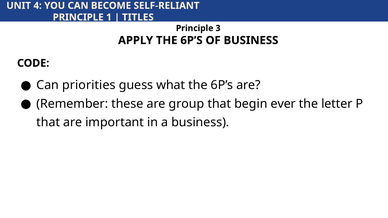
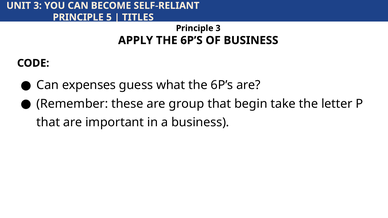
UNIT 4: 4 -> 3 (38, 6)
1: 1 -> 5 (109, 17)
priorities: priorities -> expenses (89, 85)
ever: ever -> take (283, 104)
